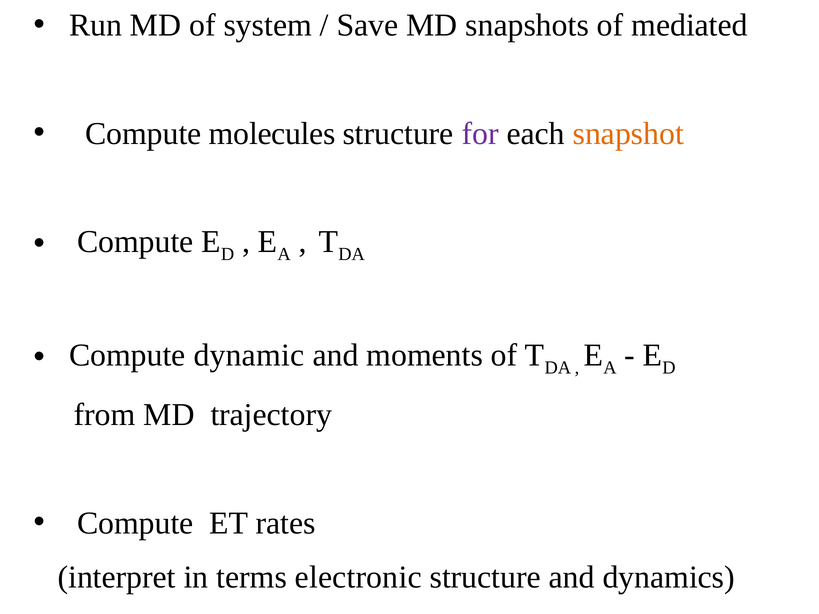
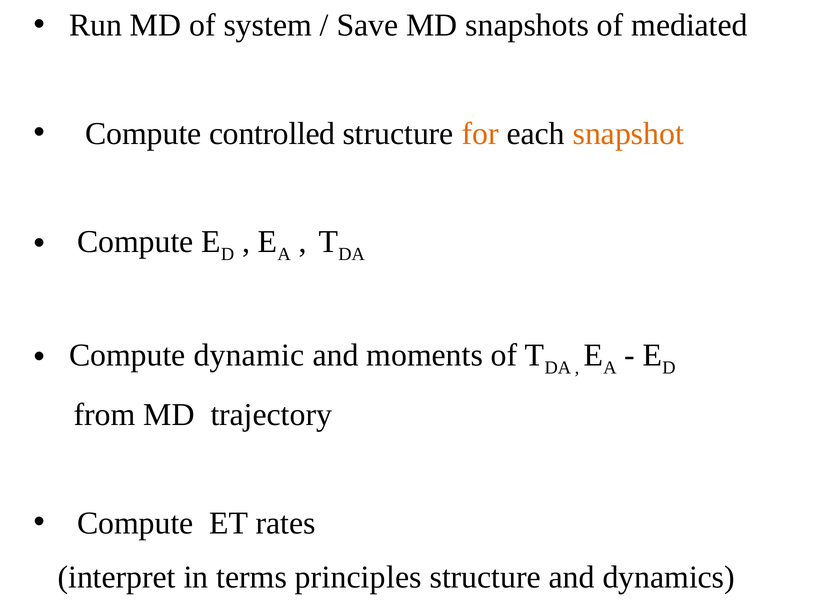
molecules: molecules -> controlled (272, 134)
for colour: purple -> orange (480, 134)
electronic: electronic -> principles (358, 578)
